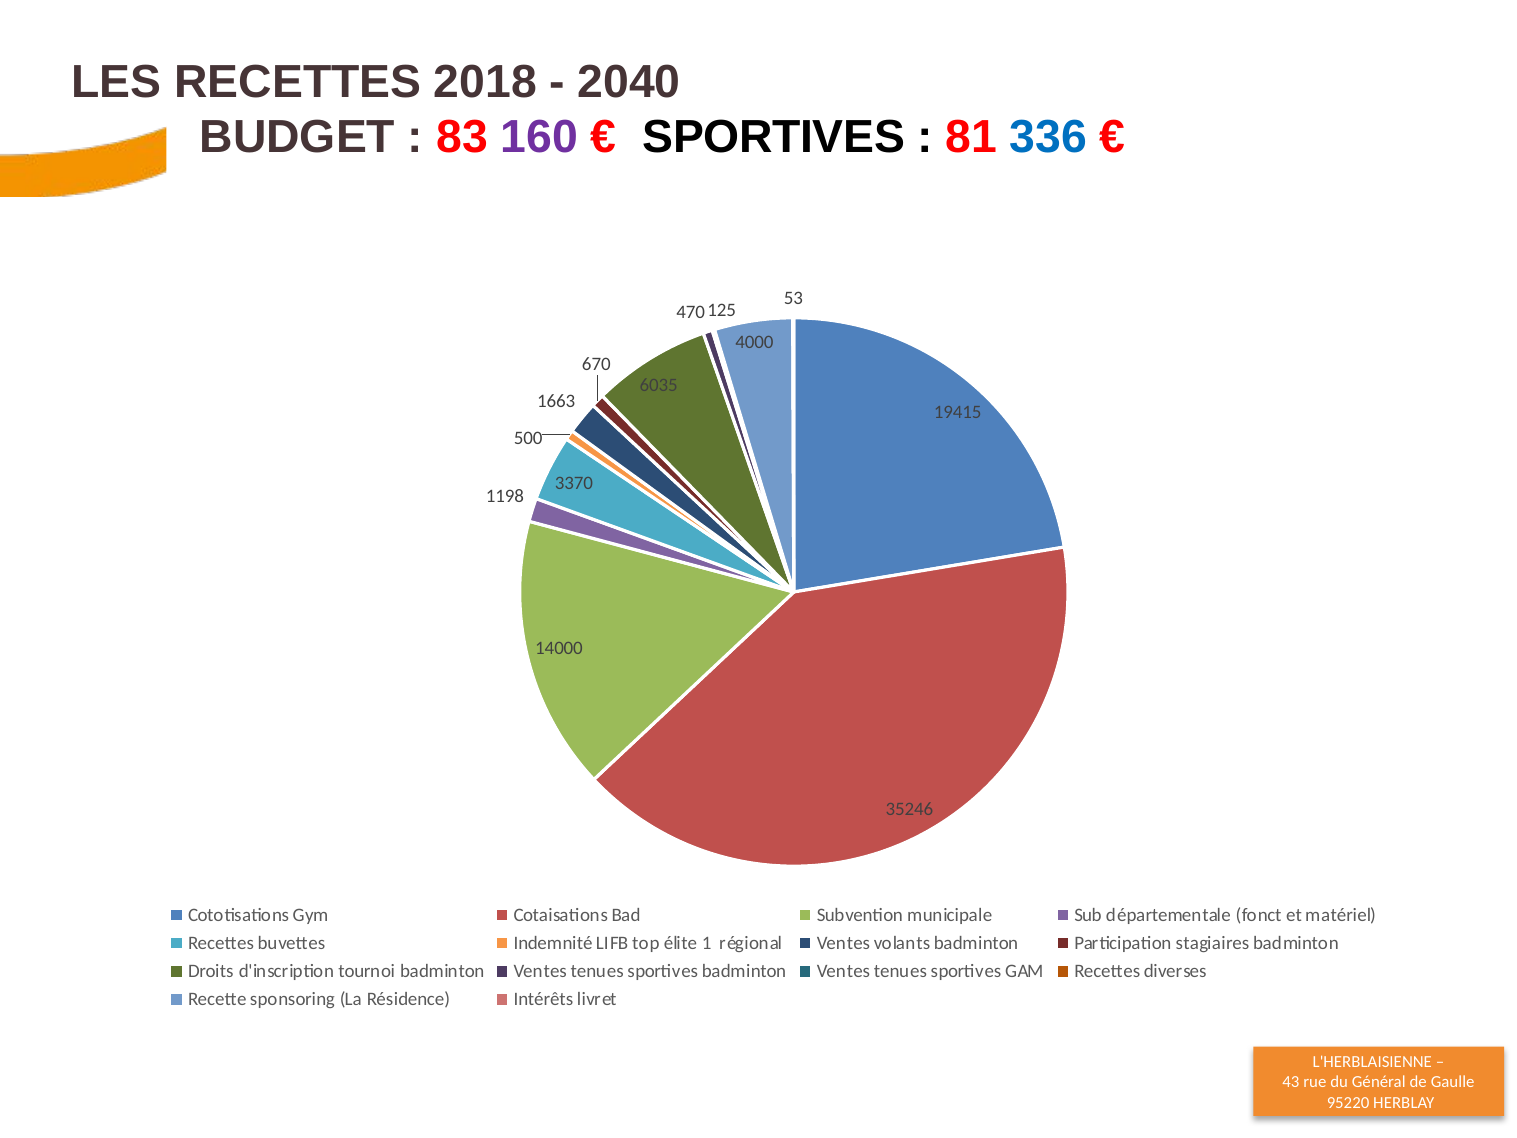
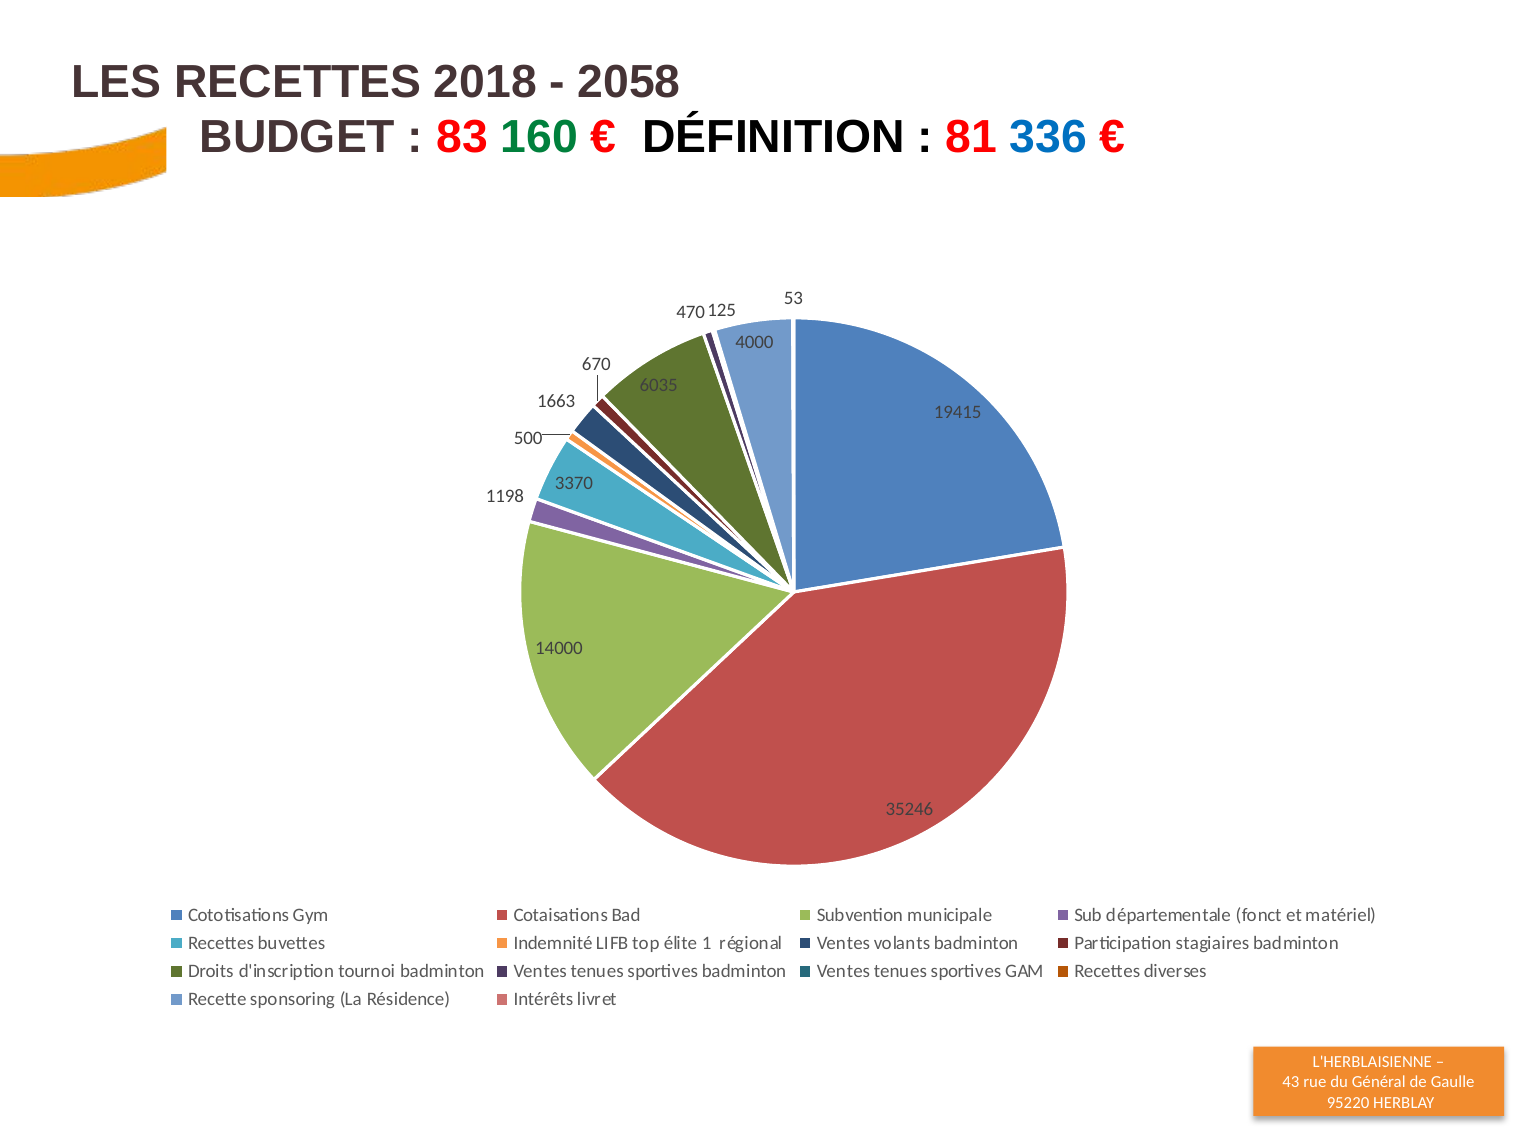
2040: 2040 -> 2058 (629, 82)
160 colour: purple -> green (539, 137)
SPORTIVES: SPORTIVES -> DÉFINITION (774, 137)
